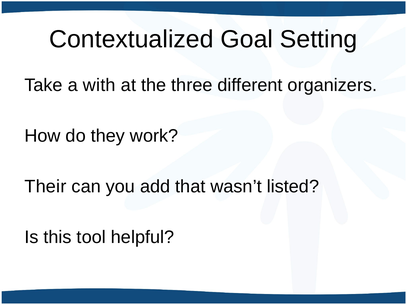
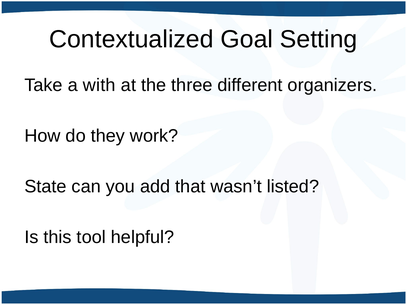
Their: Their -> State (46, 187)
